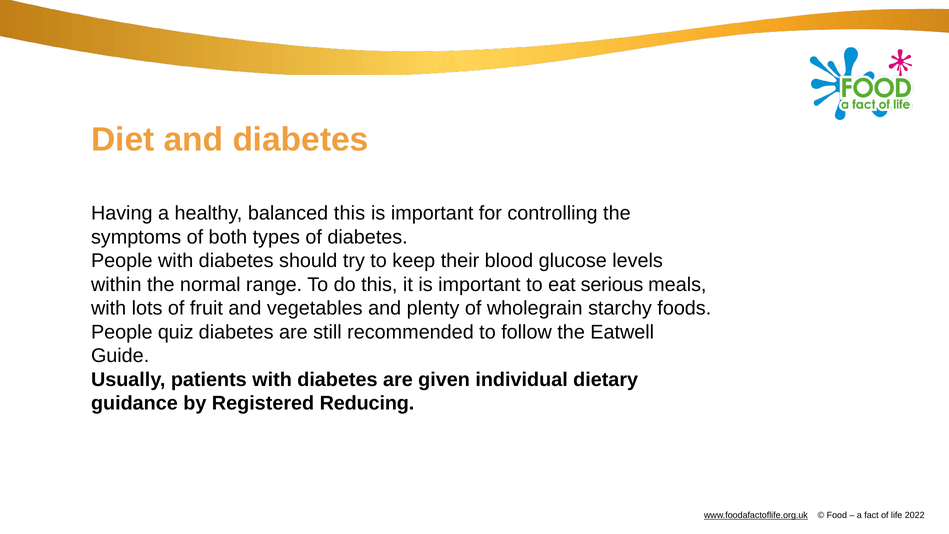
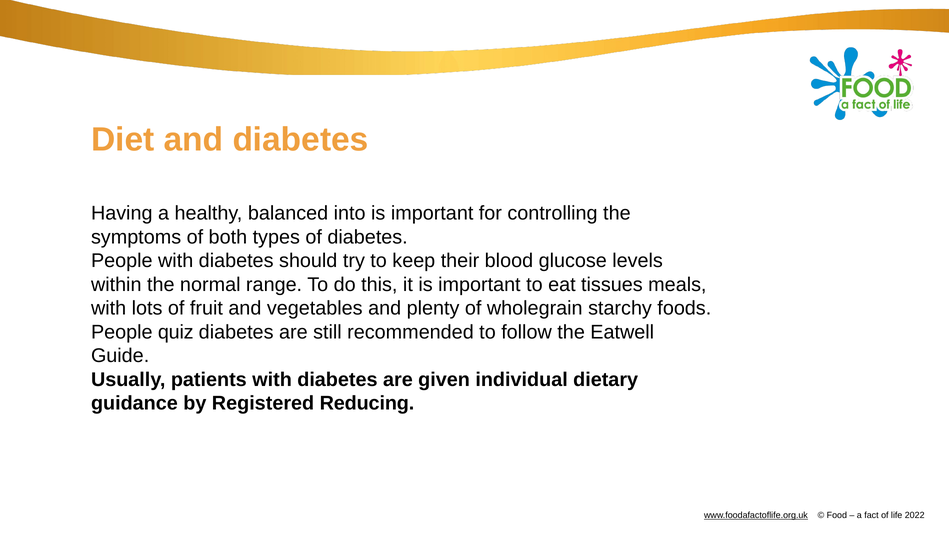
balanced this: this -> into (350, 213)
serious: serious -> tissues (612, 285)
